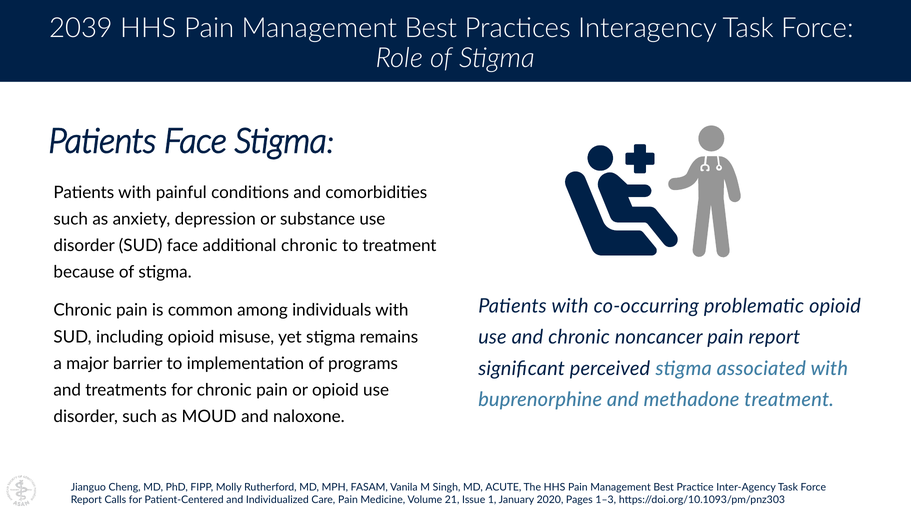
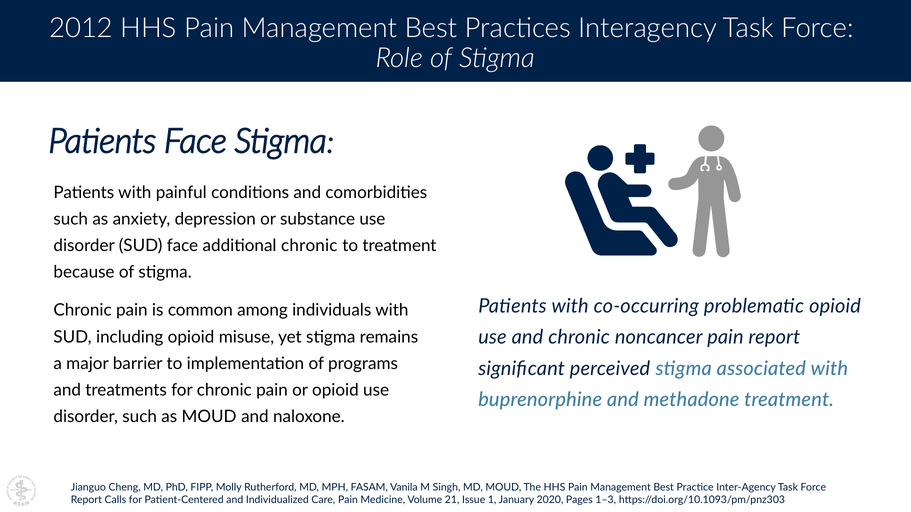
2039: 2039 -> 2012 (81, 28)
MD ACUTE: ACUTE -> MOUD (503, 488)
